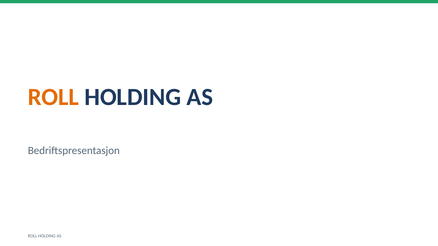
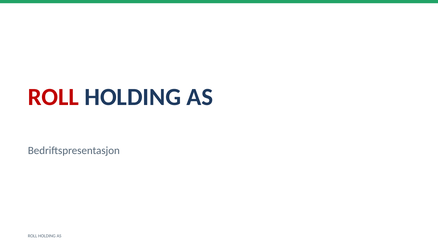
ROLL colour: orange -> red (53, 97)
